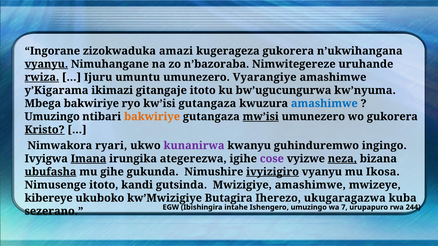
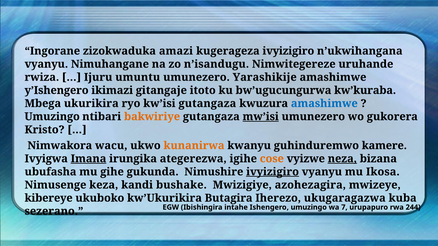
kugerageza gukorera: gukorera -> ivyizigiro (288, 51)
vyanyu underline: present -> none (46, 64)
n’bazoraba: n’bazoraba -> n’isandugu (216, 64)
rwiza underline: present -> none (42, 77)
Vyarangiye: Vyarangiye -> Yarashikije (265, 77)
y’Kigarama: y’Kigarama -> y’Ishengero (57, 90)
kw’nyuma: kw’nyuma -> kw’kuraba (365, 90)
Mbega bakwiriye: bakwiriye -> ukurikira (91, 104)
Kristo underline: present -> none (45, 130)
ryari: ryari -> wacu (111, 146)
kunanirwa colour: purple -> orange (194, 146)
ingingo: ingingo -> kamere (384, 146)
cose colour: purple -> orange (272, 159)
ubufasha underline: present -> none (51, 172)
Nimusenge itoto: itoto -> keza (104, 185)
gutsinda: gutsinda -> bushake (181, 185)
Mwizigiye amashimwe: amashimwe -> azohezagira (310, 185)
kw’Mwizigiye: kw’Mwizigiye -> kw’Ukurikira (165, 198)
